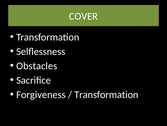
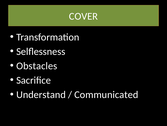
Forgiveness: Forgiveness -> Understand (41, 94)
Transformation: Transformation -> Communicated (106, 94)
